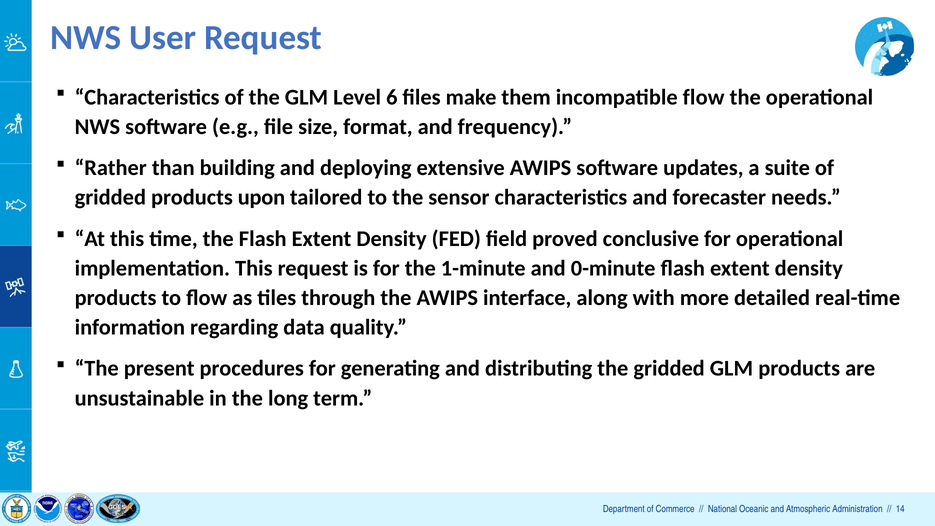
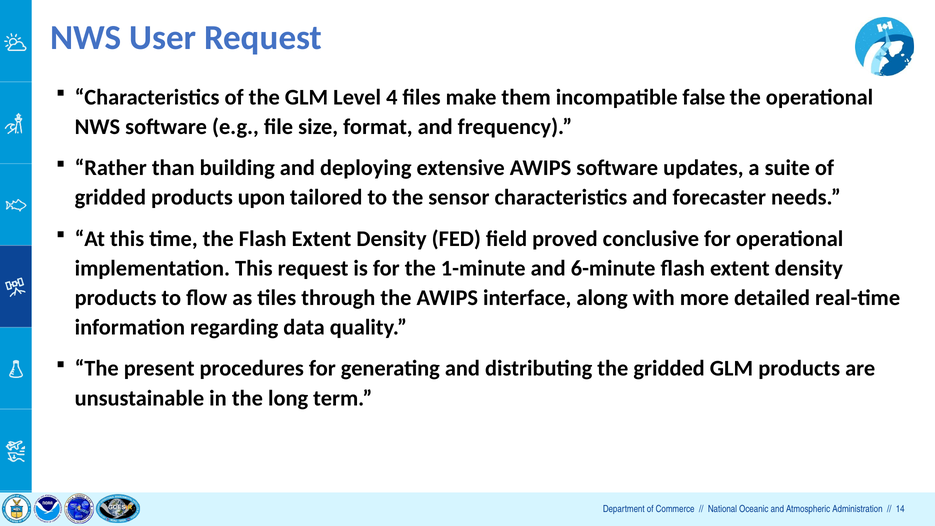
6: 6 -> 4 (392, 97)
incompatible flow: flow -> false (704, 97)
0-minute: 0-minute -> 6-minute (613, 268)
